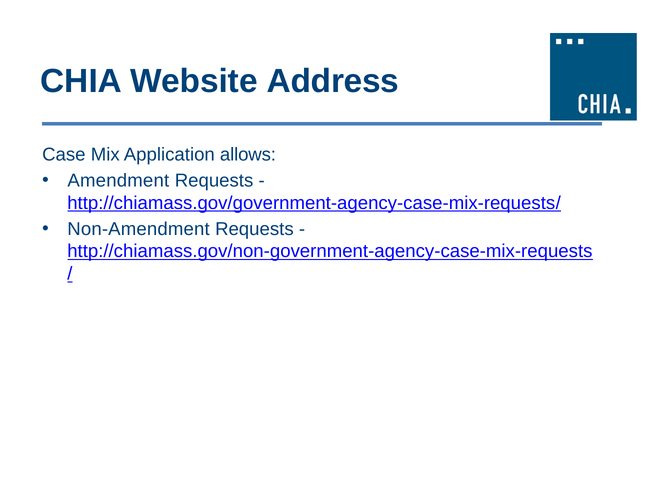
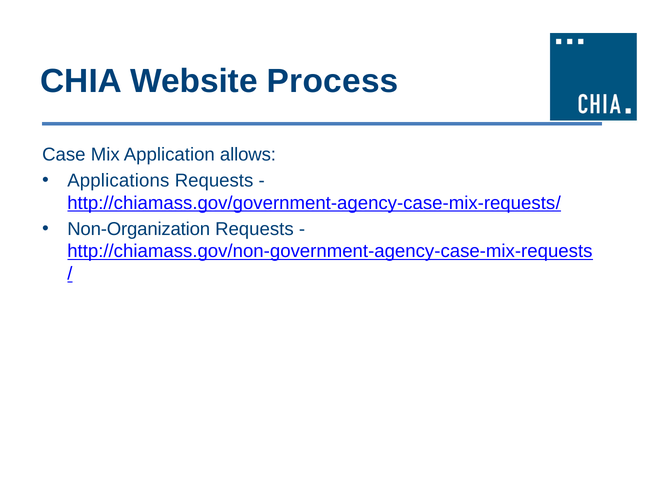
Address: Address -> Process (333, 81)
Amendment: Amendment -> Applications (118, 180)
Non-Amendment: Non-Amendment -> Non-Organization (139, 229)
